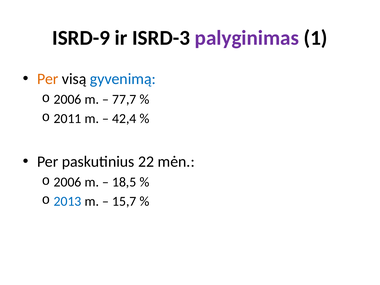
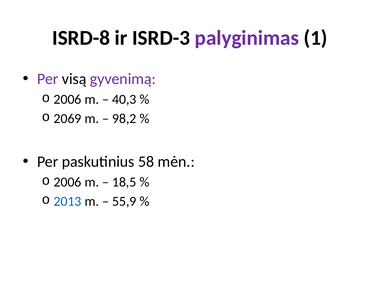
ISRD-9: ISRD-9 -> ISRD-8 (81, 38)
Per colour: orange -> purple (48, 79)
gyvenimą colour: blue -> purple (123, 79)
77,7: 77,7 -> 40,3 (124, 99)
2011: 2011 -> 2069 (68, 119)
42,4: 42,4 -> 98,2 (124, 119)
22: 22 -> 58 (146, 162)
15,7: 15,7 -> 55,9 (124, 201)
